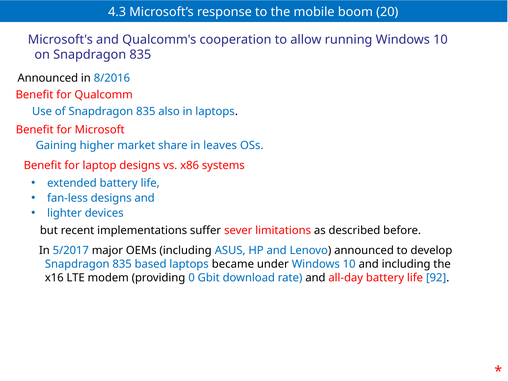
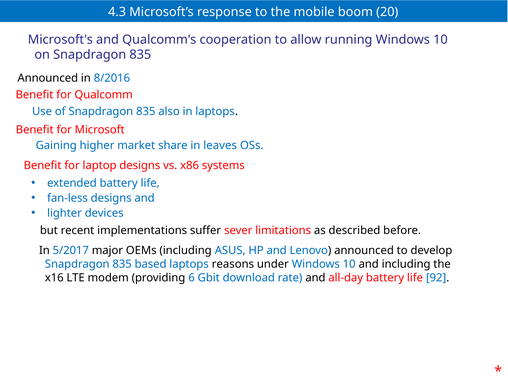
became: became -> reasons (233, 264)
0: 0 -> 6 (192, 278)
